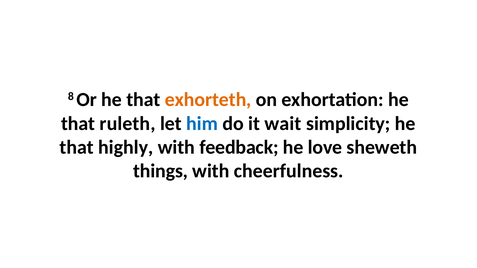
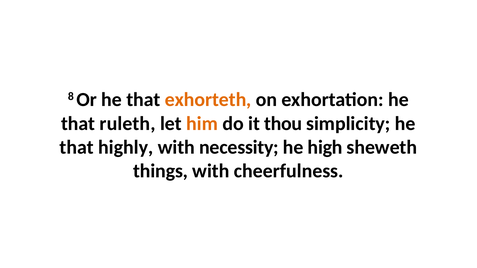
him colour: blue -> orange (202, 124)
wait: wait -> thou (283, 124)
feedback: feedback -> necessity (239, 147)
love: love -> high (325, 147)
